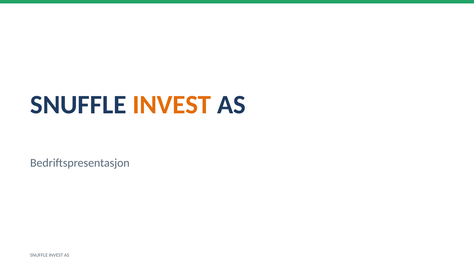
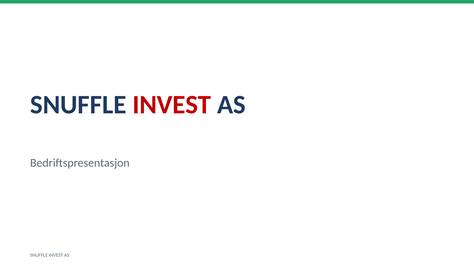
INVEST colour: orange -> red (172, 105)
